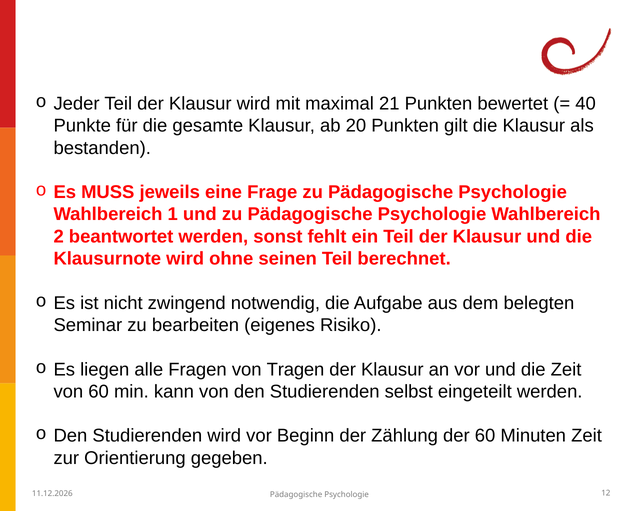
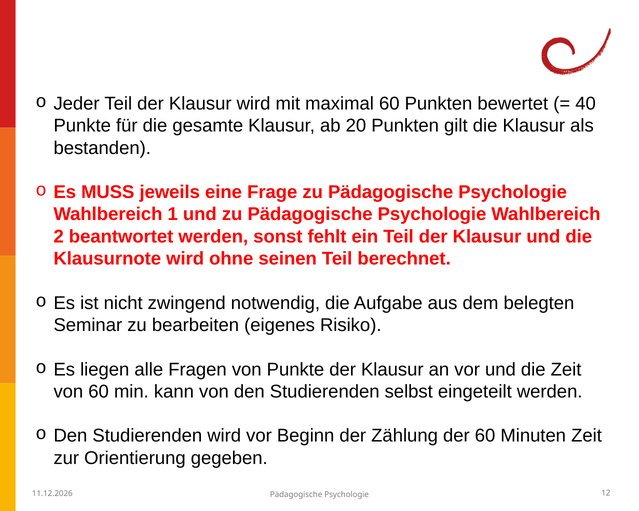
maximal 21: 21 -> 60 (389, 104)
von Tragen: Tragen -> Punkte (295, 370)
